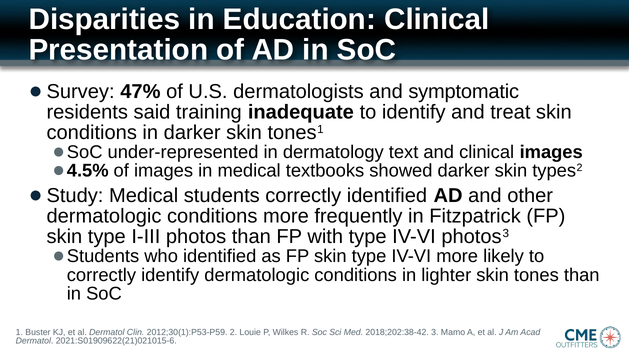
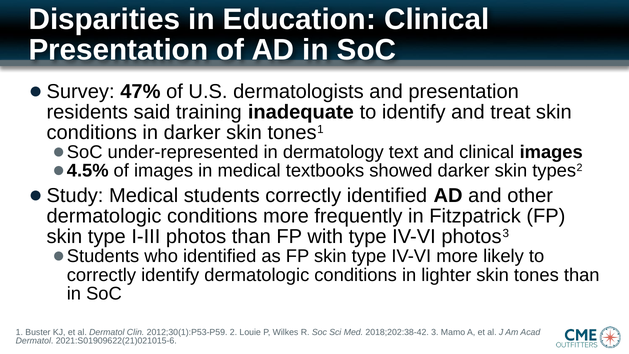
and symptomatic: symptomatic -> presentation (464, 91)
